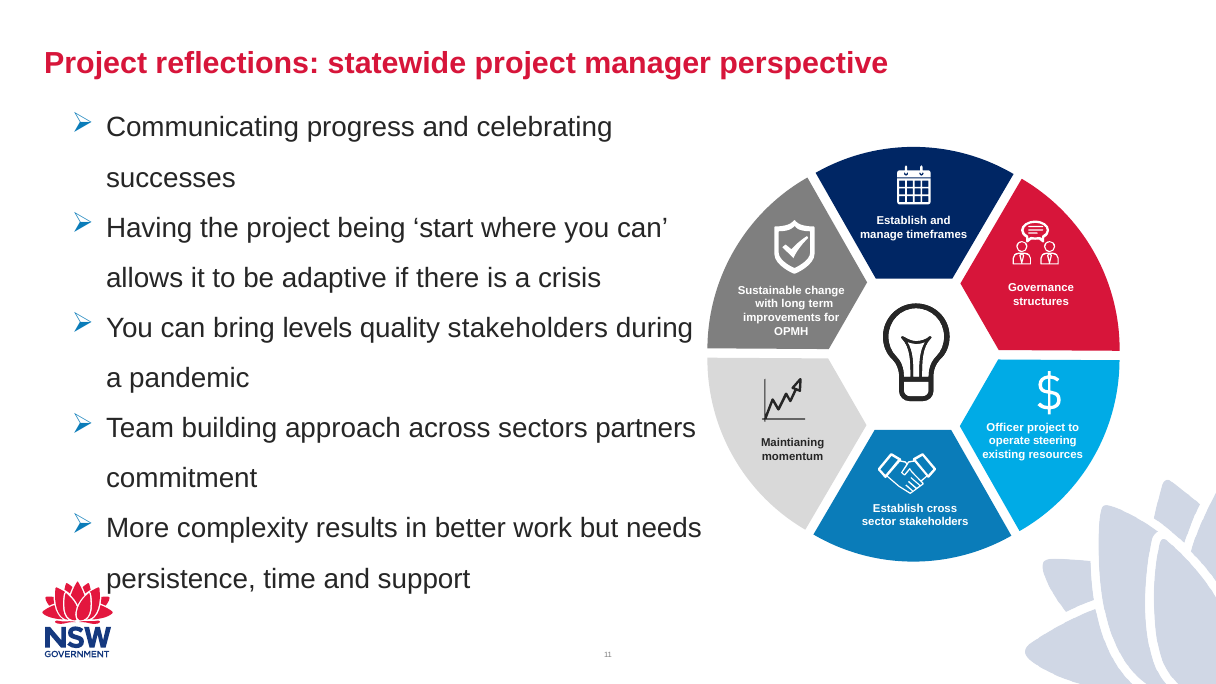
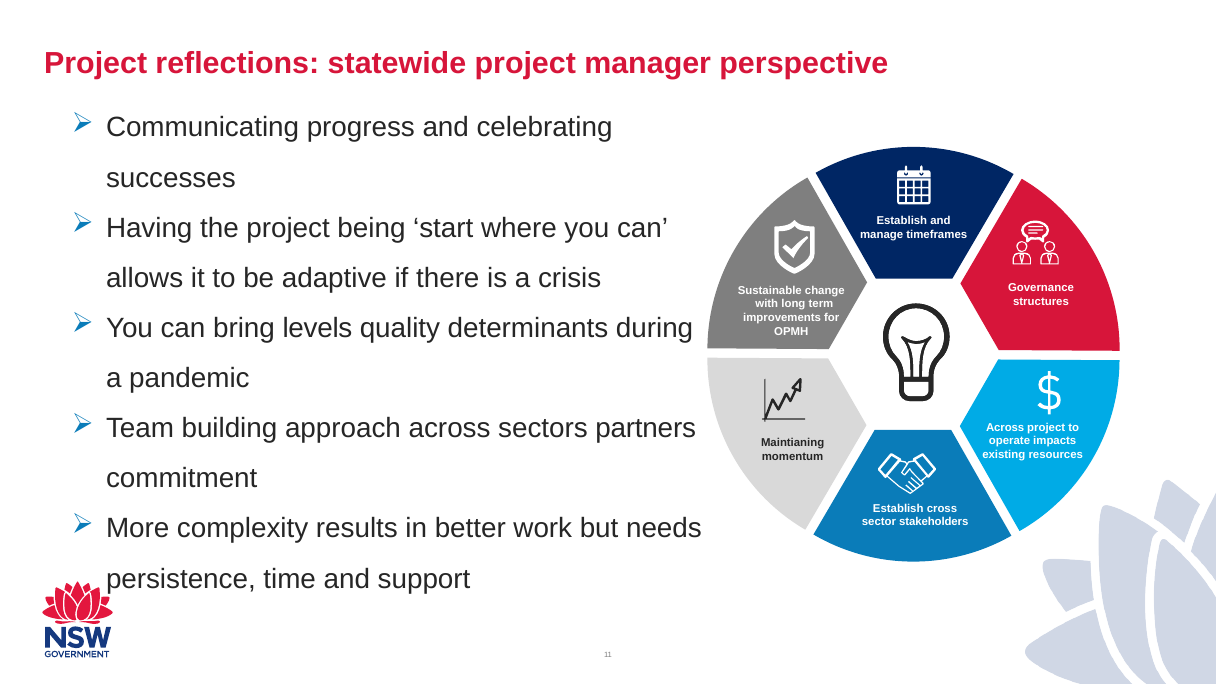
quality stakeholders: stakeholders -> determinants (528, 328)
Officer: Officer -> Across (1005, 427)
steering: steering -> impacts (1055, 441)
